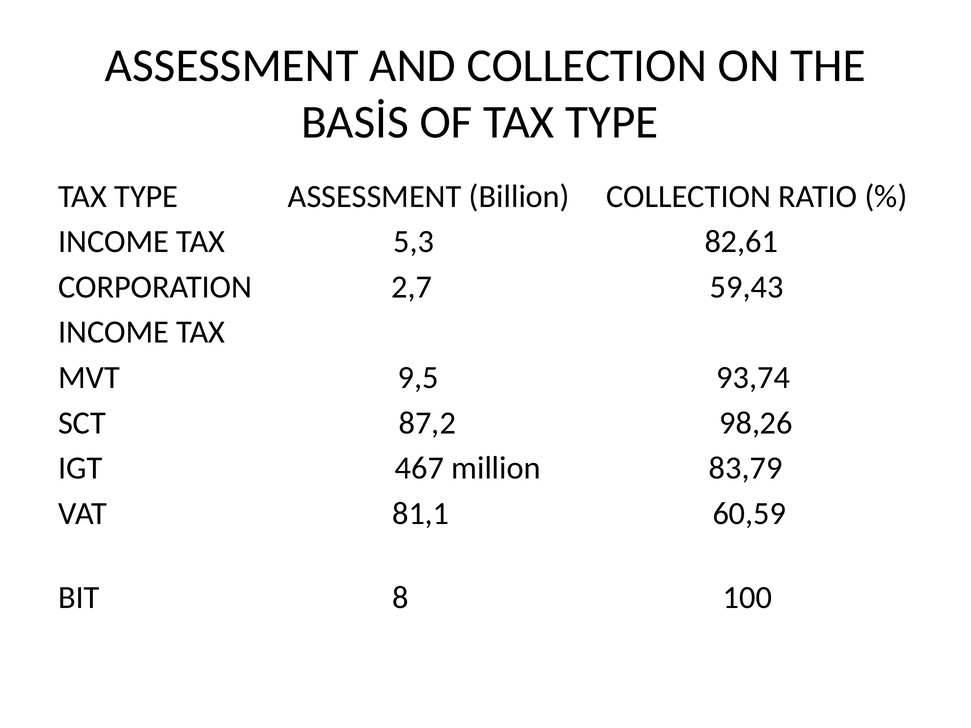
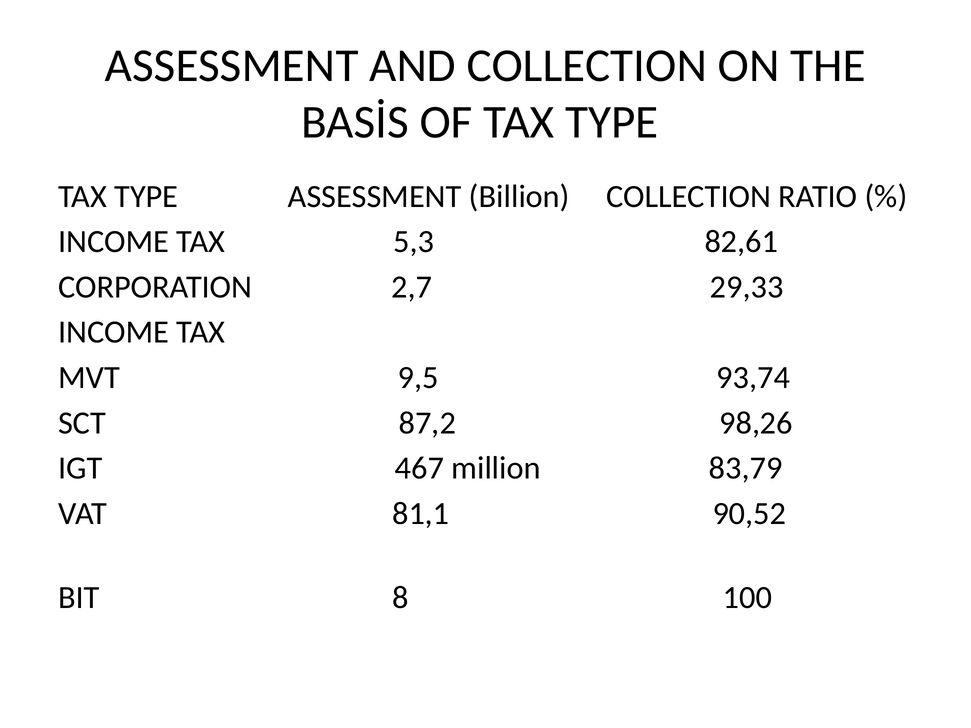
59,43: 59,43 -> 29,33 (747, 287)
60,59: 60,59 -> 90,52 (749, 514)
